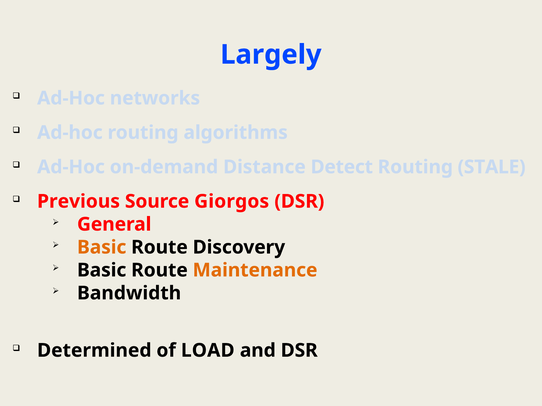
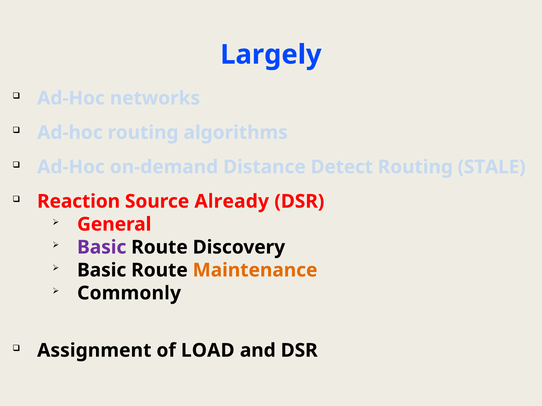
Previous: Previous -> Reaction (79, 202)
Giorgos: Giorgos -> Already (232, 202)
Basic colour: orange -> purple (102, 248)
Bandwidth: Bandwidth -> Commonly (129, 293)
Determined: Determined -> Assignment (94, 351)
